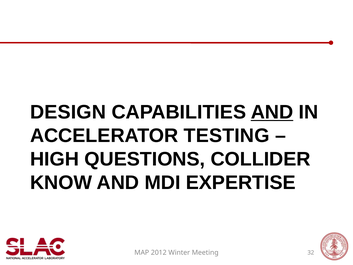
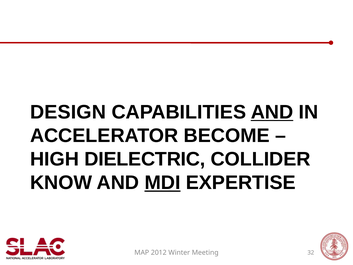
TESTING: TESTING -> BECOME (227, 136)
QUESTIONS: QUESTIONS -> DIELECTRIC (145, 159)
MDI underline: none -> present (162, 183)
